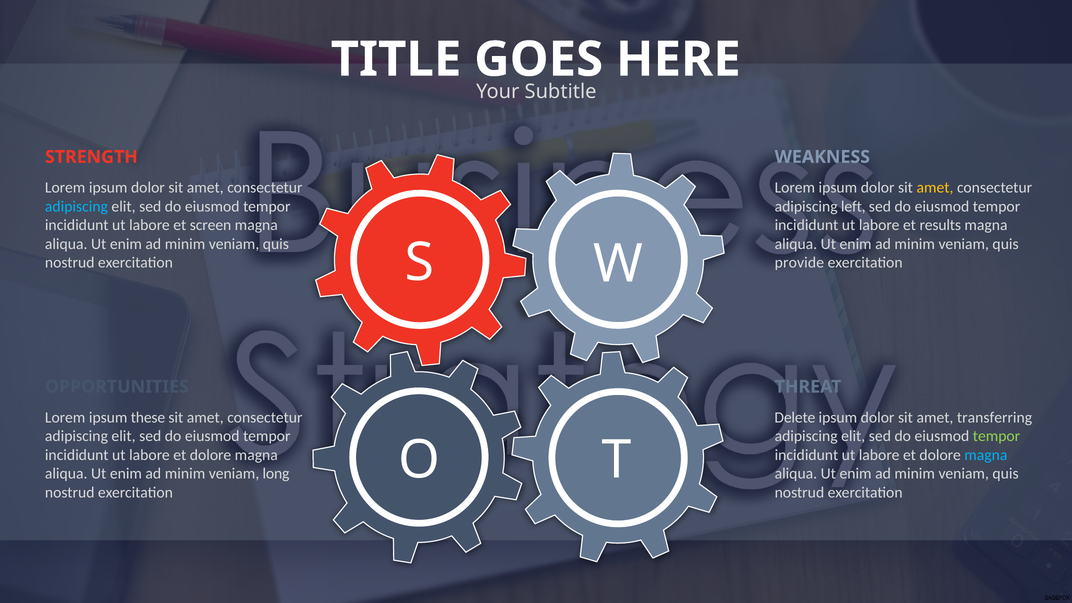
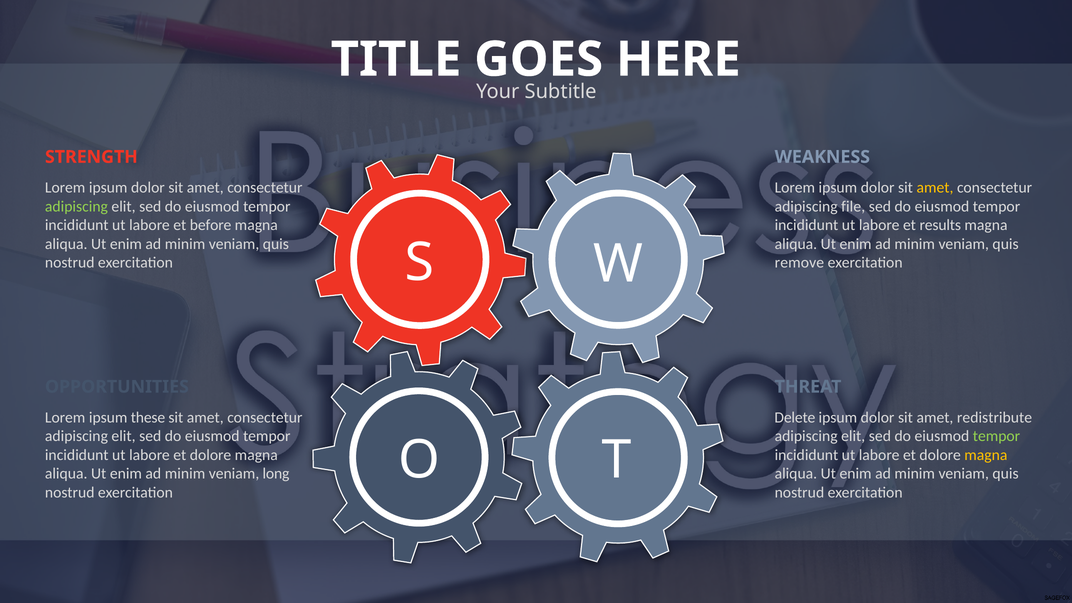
adipiscing colour: light blue -> light green (76, 206)
left: left -> file (853, 206)
screen: screen -> before (211, 225)
provide: provide -> remove (799, 263)
transferring: transferring -> redistribute (995, 417)
magna colour: light blue -> yellow (986, 455)
